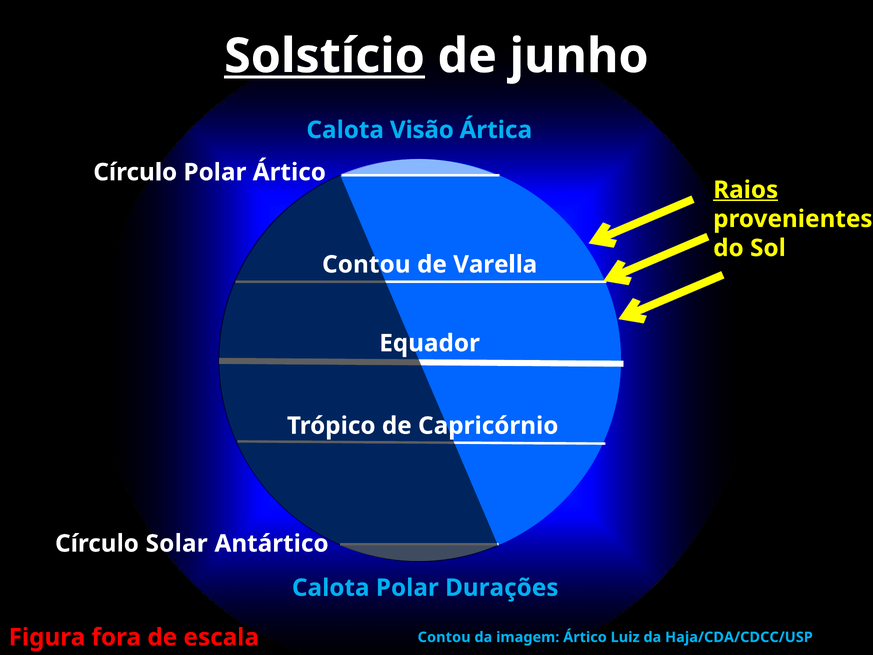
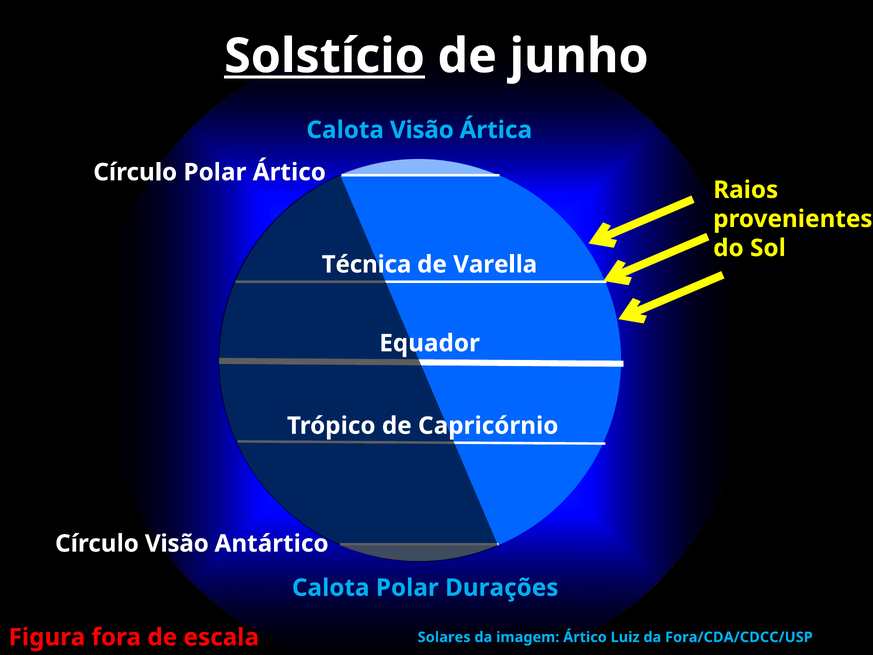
Raios underline: present -> none (746, 190)
Contou: Contou -> Técnica (367, 264)
Círculo Solar: Solar -> Visão (177, 543)
Contou: Contou -> Solares (444, 637)
Haja/CDA/CDCC/USP: Haja/CDA/CDCC/USP -> Fora/CDA/CDCC/USP (739, 637)
